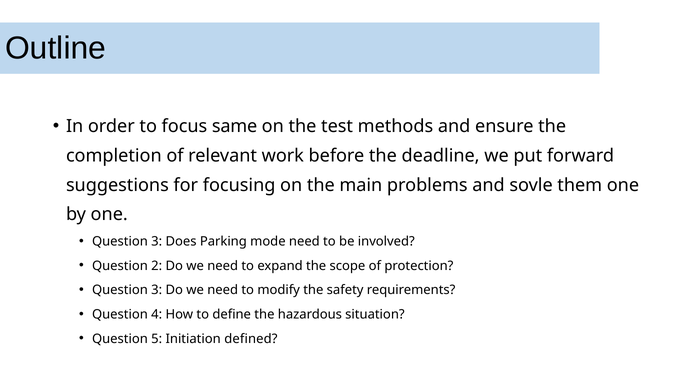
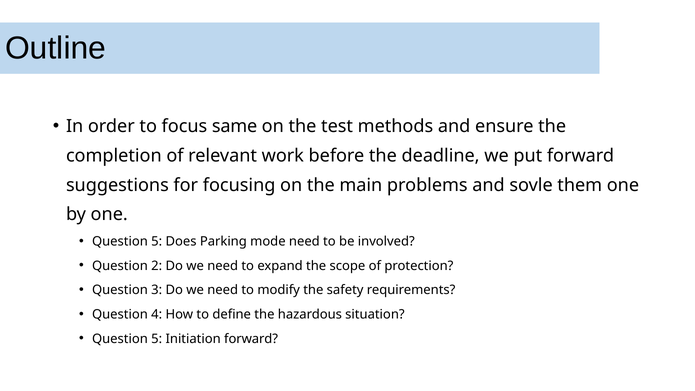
3: 3 -> 5 (157, 241)
Initiation defined: defined -> forward (251, 339)
